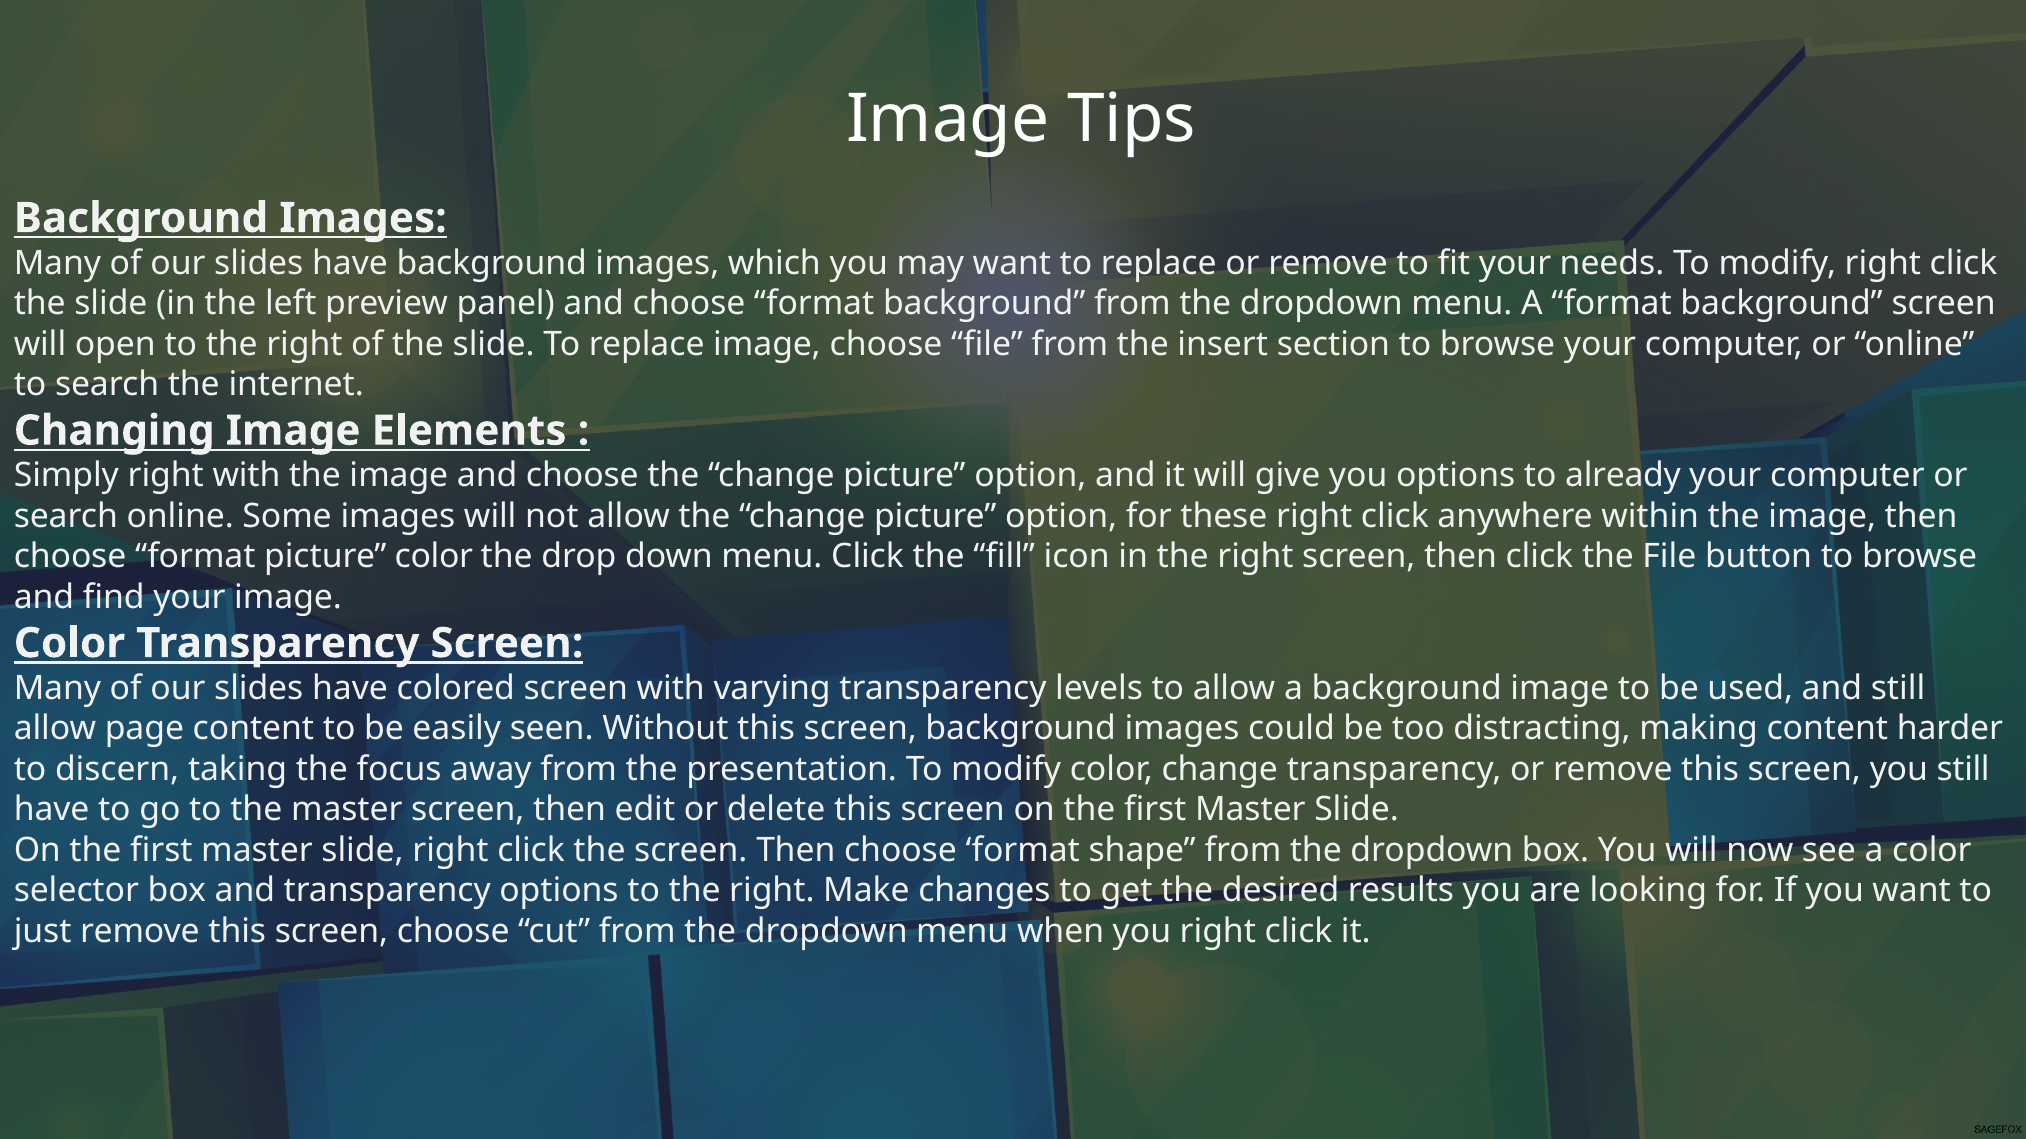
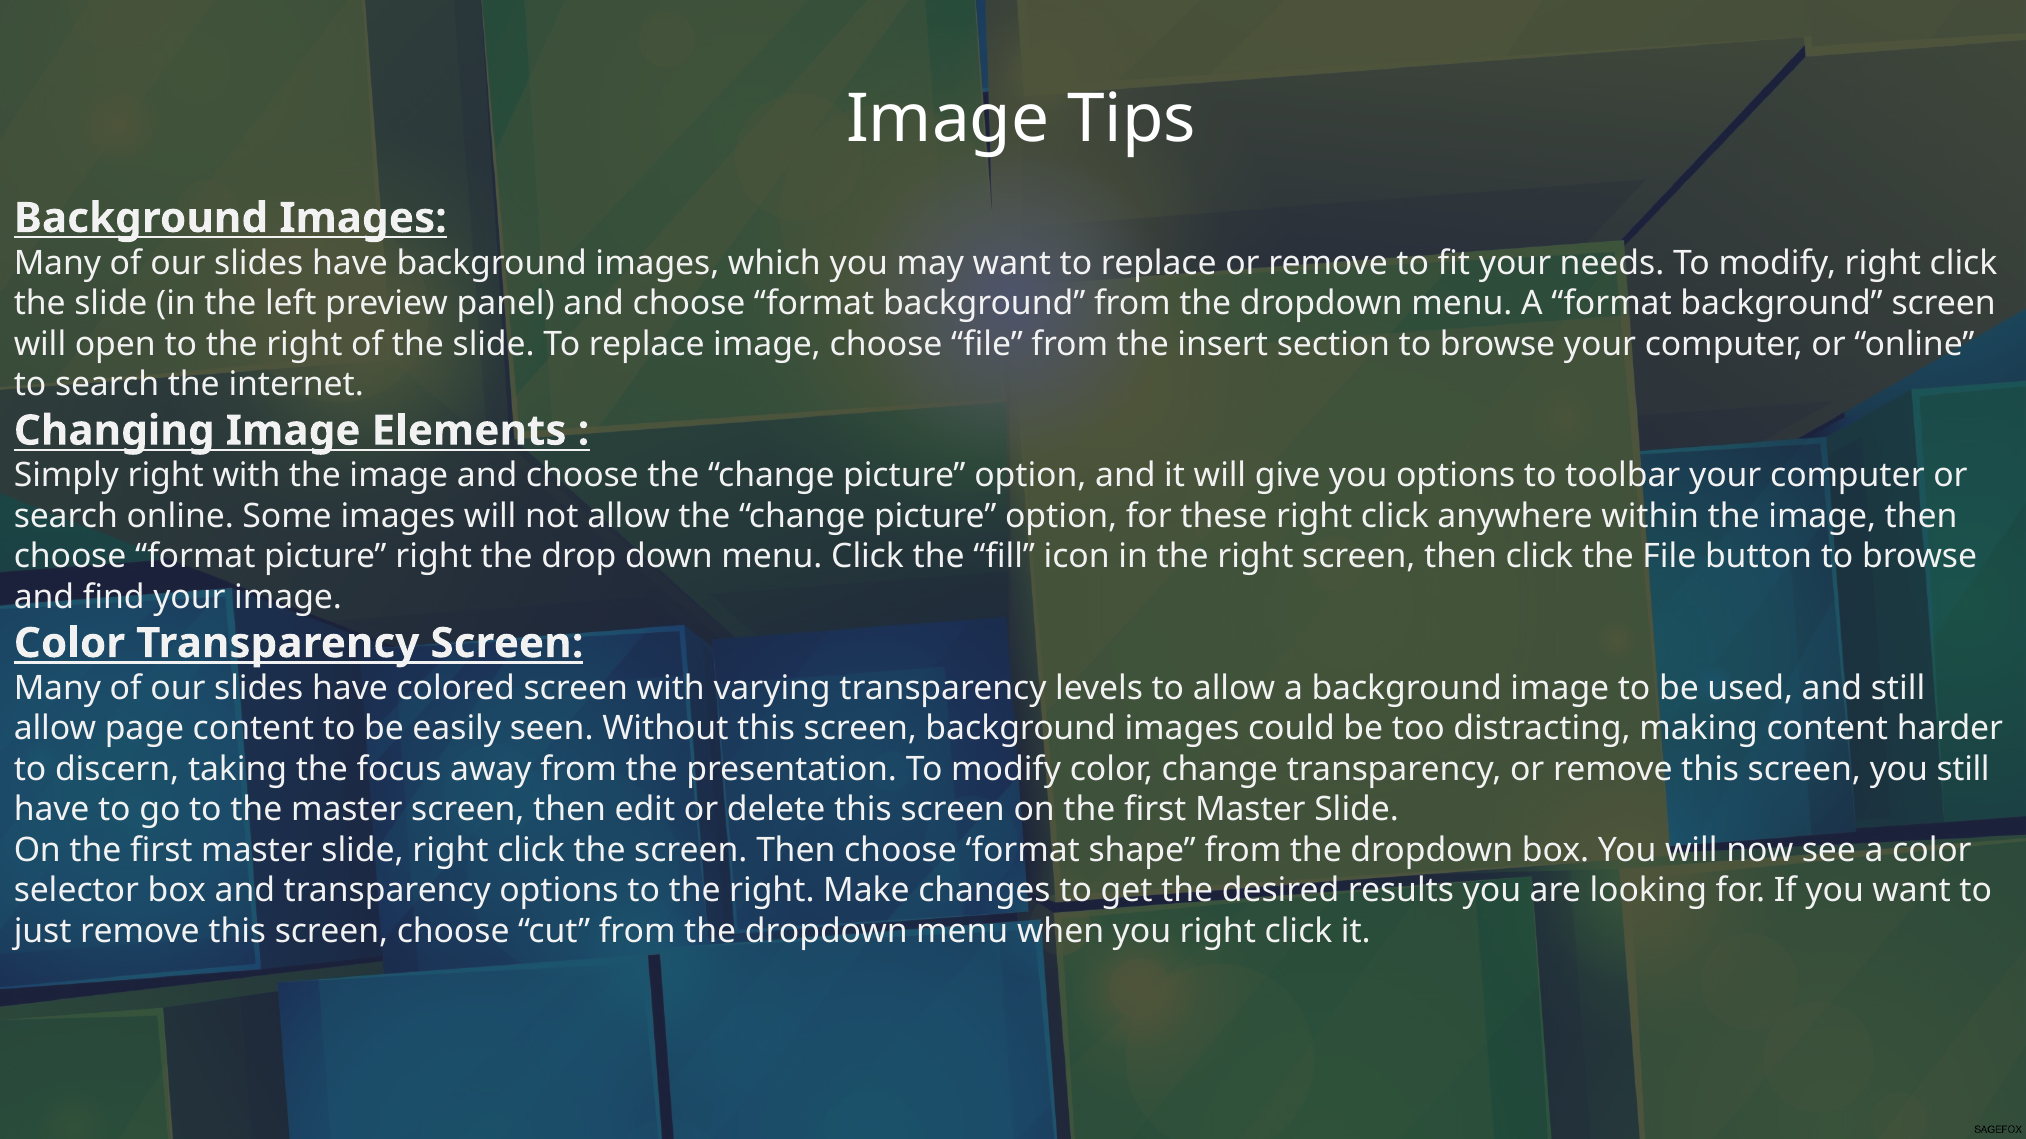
already: already -> toolbar (1623, 476)
picture color: color -> right (434, 557)
